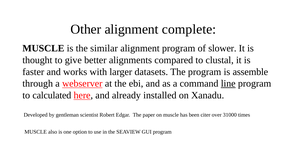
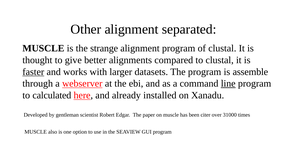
complete: complete -> separated (189, 29)
similar: similar -> strange (104, 48)
of slower: slower -> clustal (222, 48)
faster underline: none -> present (33, 72)
